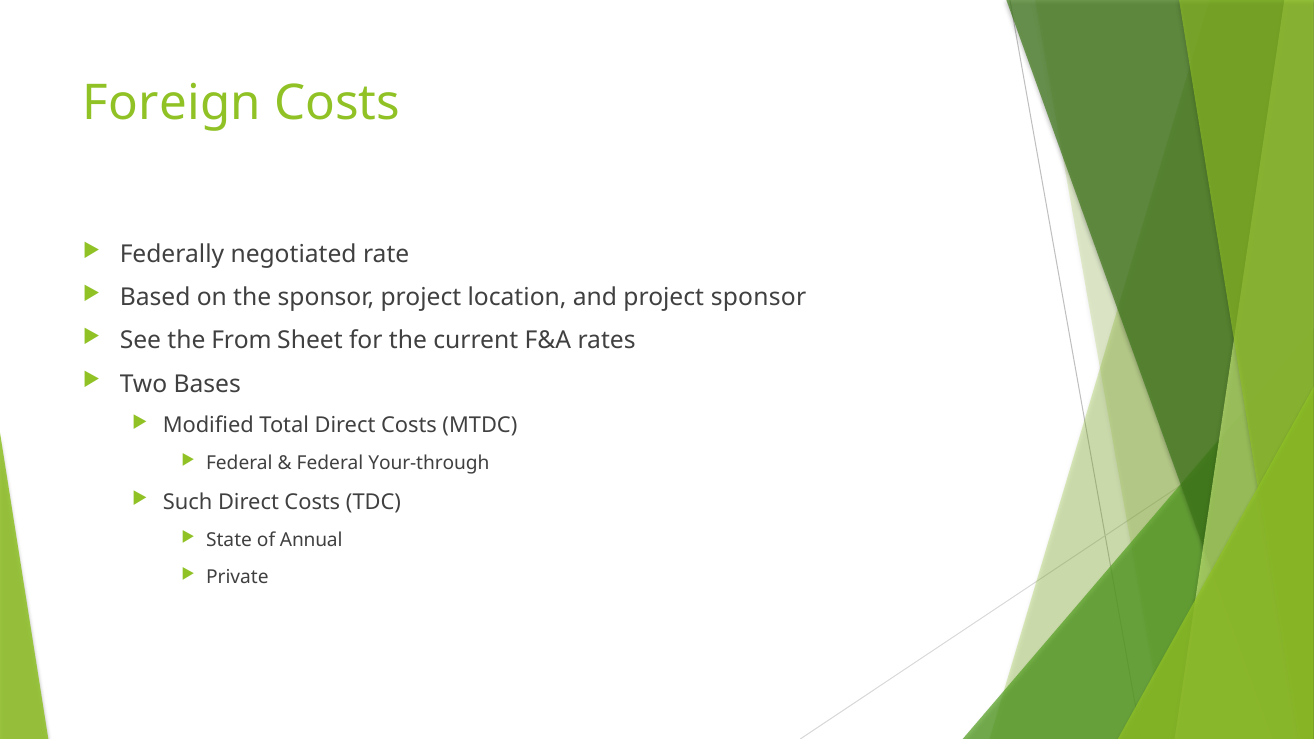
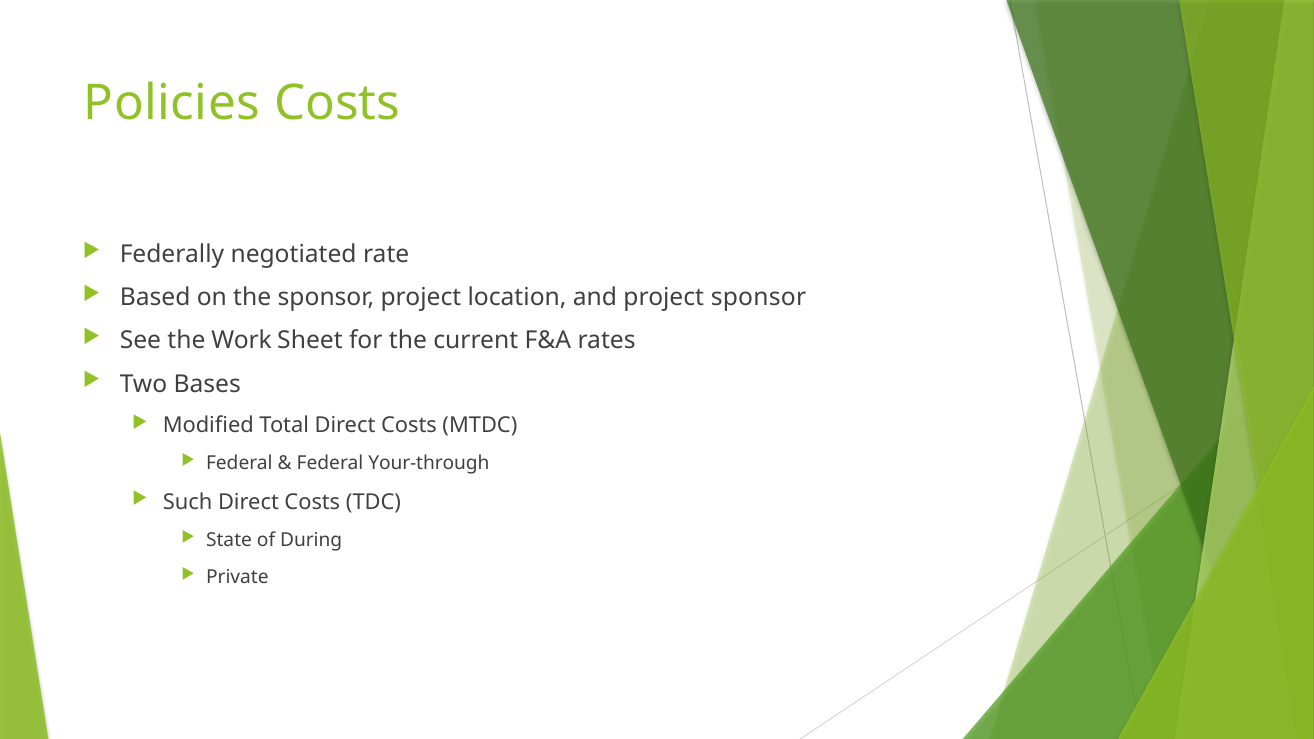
Foreign: Foreign -> Policies (172, 104)
From: From -> Work (241, 341)
Annual: Annual -> During (311, 540)
